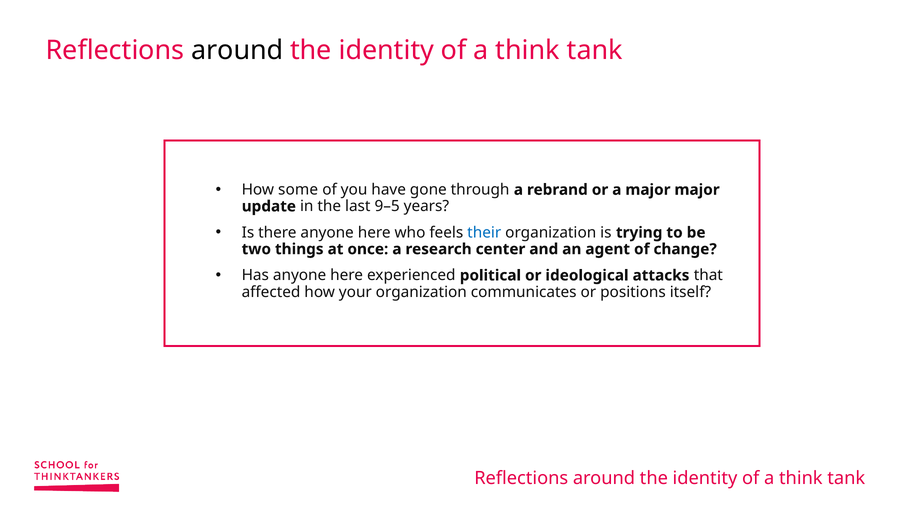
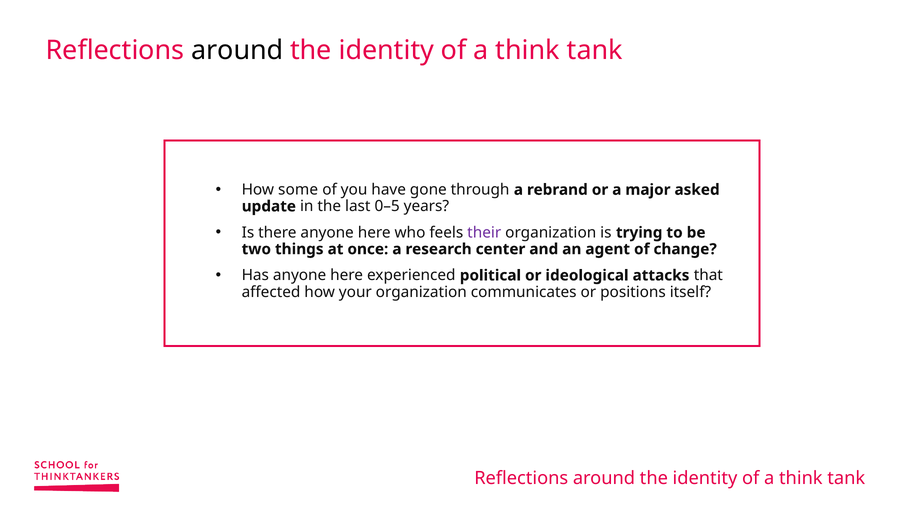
major major: major -> asked (697, 190)
9–5: 9–5 -> 0–5 (387, 206)
their colour: blue -> purple (484, 232)
